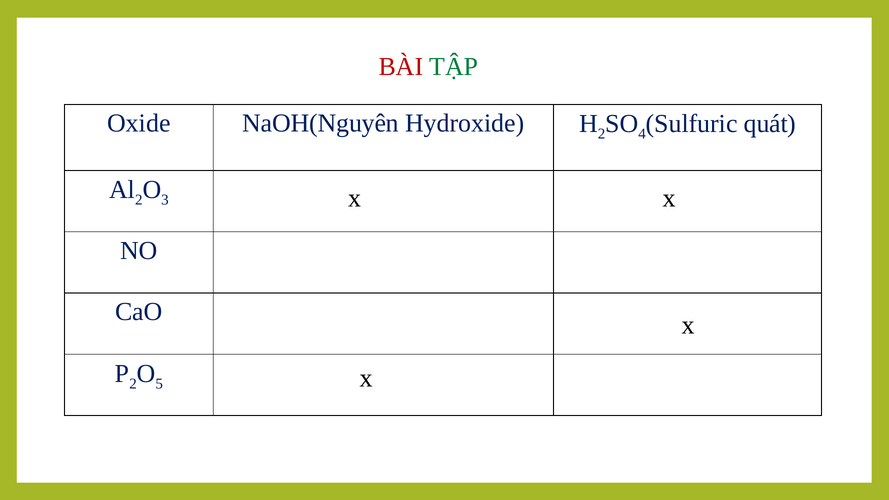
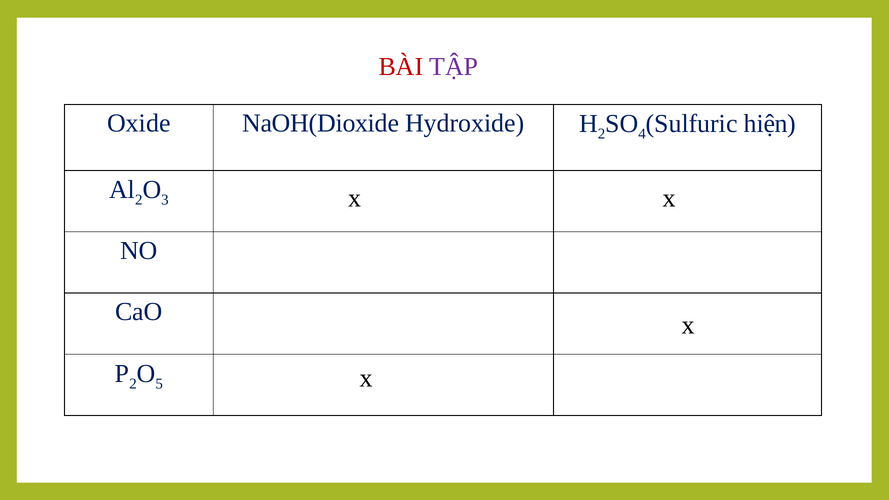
TẬP colour: green -> purple (454, 67)
NaOH(Nguyên: NaOH(Nguyên -> NaOH(Dioxide (321, 123)
quát: quát -> hiện (770, 124)
